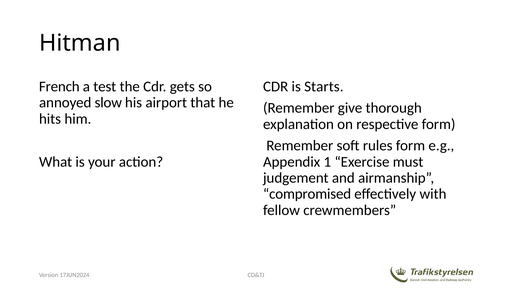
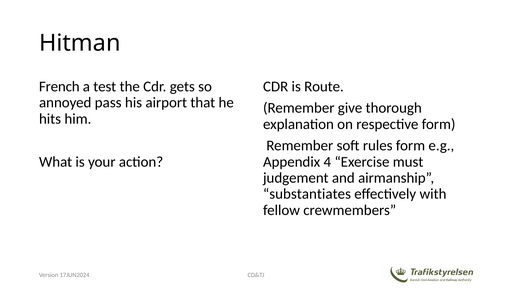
Starts: Starts -> Route (324, 87)
slow: slow -> pass (108, 103)
1: 1 -> 4 (327, 162)
compromised: compromised -> substantiates (307, 194)
